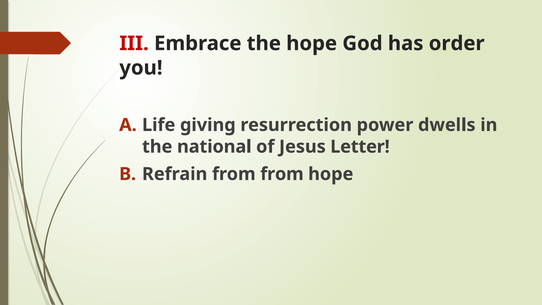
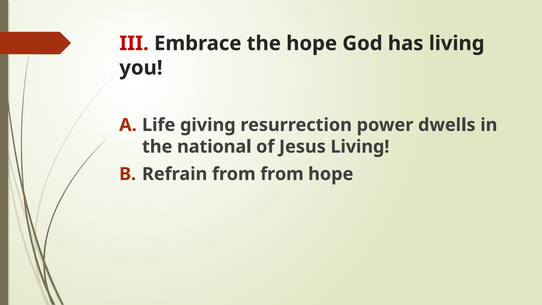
has order: order -> living (457, 43)
Jesus Letter: Letter -> Living (360, 147)
